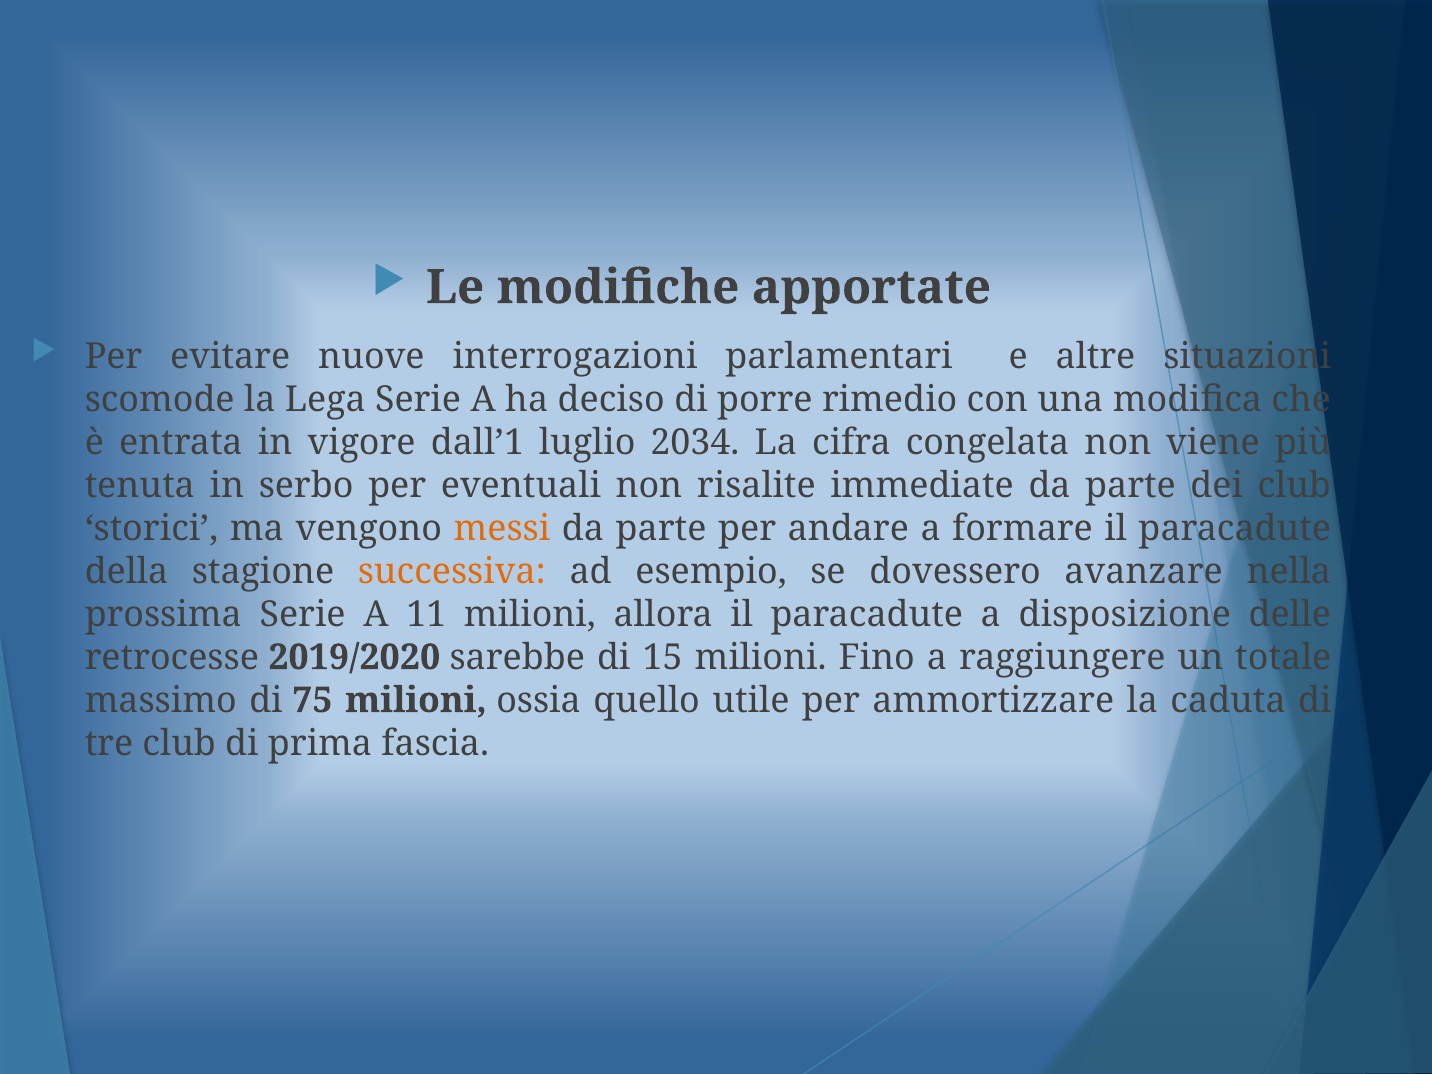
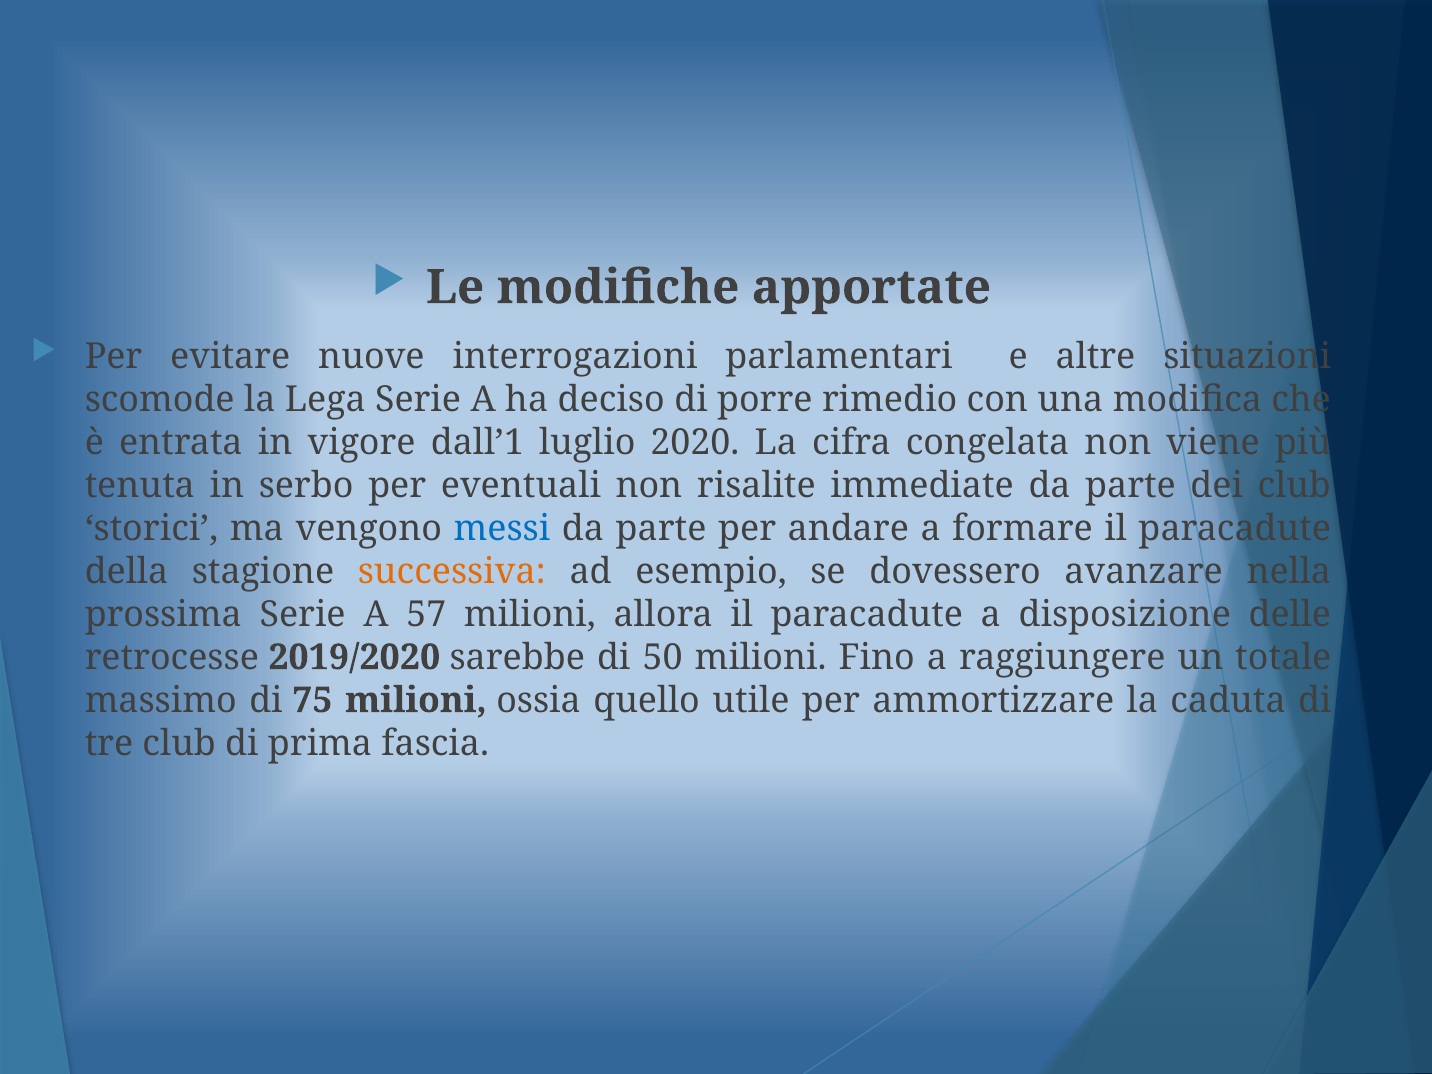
2034: 2034 -> 2020 (695, 443)
messi colour: orange -> blue (502, 528)
11: 11 -> 57 (426, 614)
15: 15 -> 50 (663, 657)
